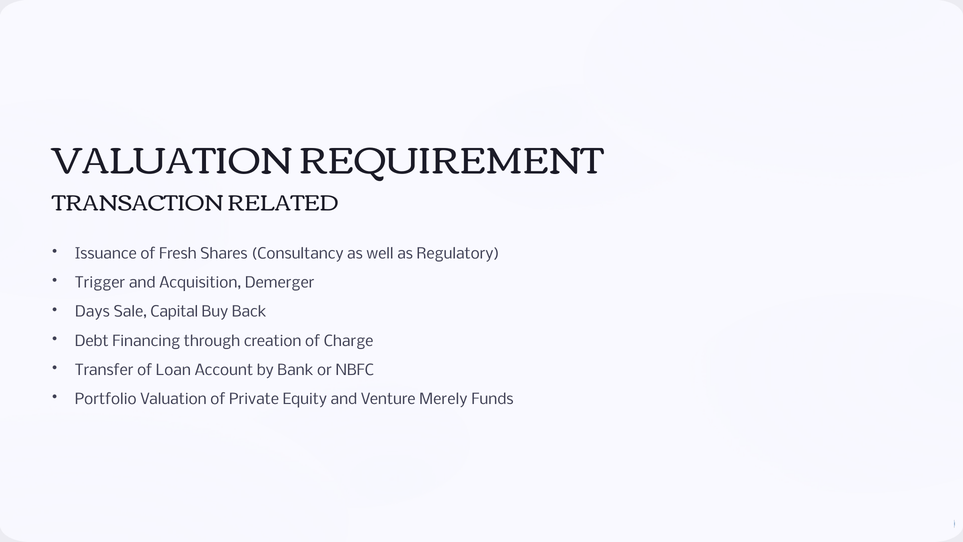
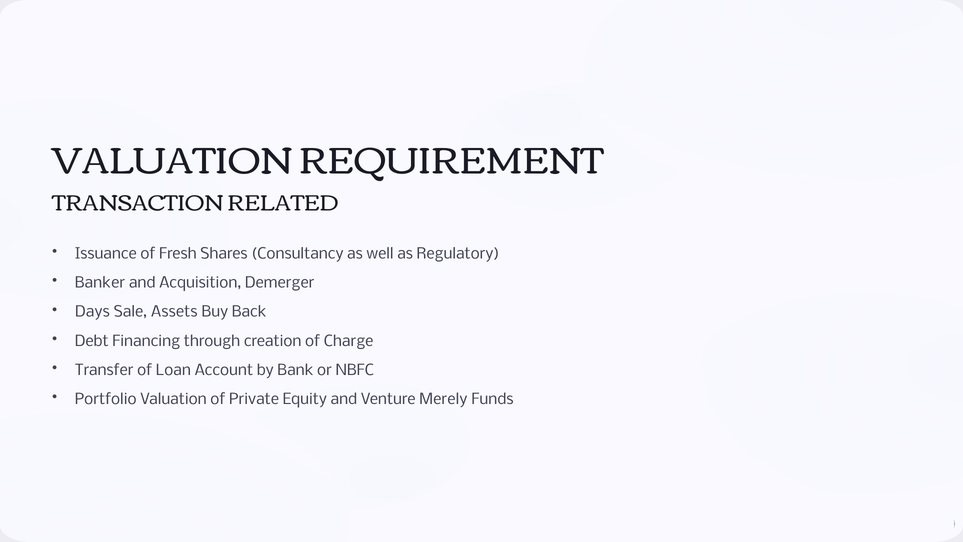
Trigger: Trigger -> Banker (100, 283)
Capital: Capital -> Assets (174, 312)
